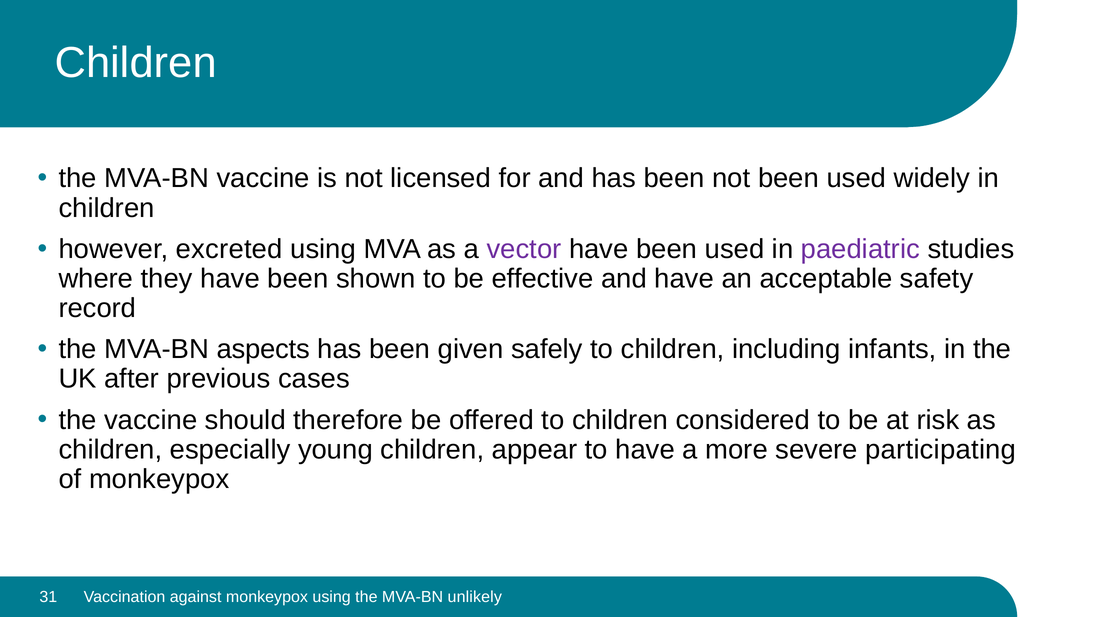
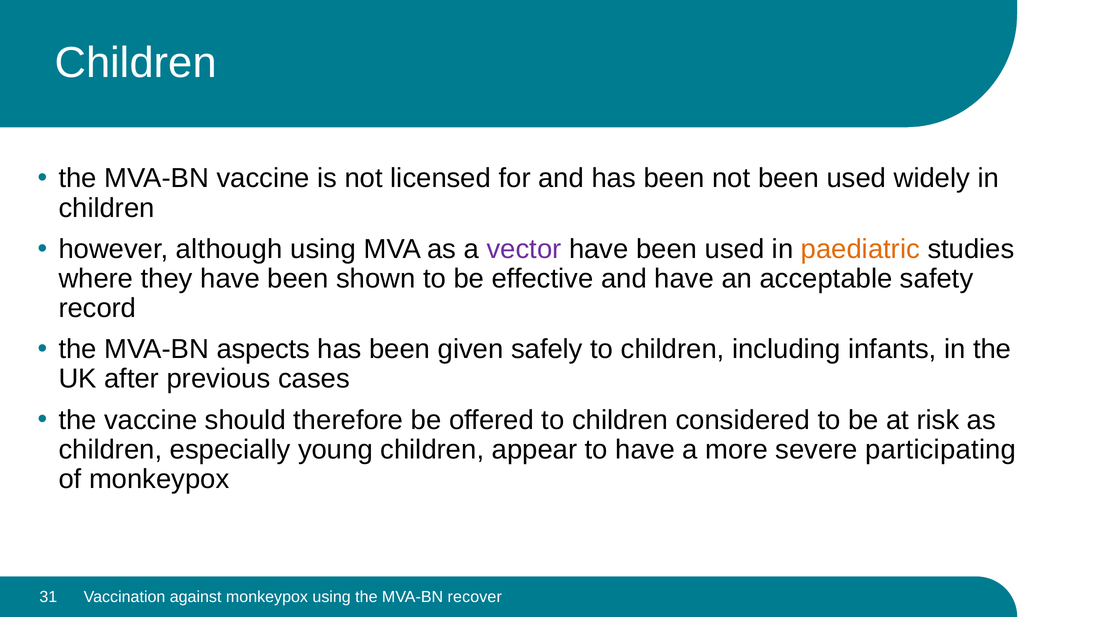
excreted: excreted -> although (229, 249)
paediatric colour: purple -> orange (860, 249)
unlikely: unlikely -> recover (475, 597)
